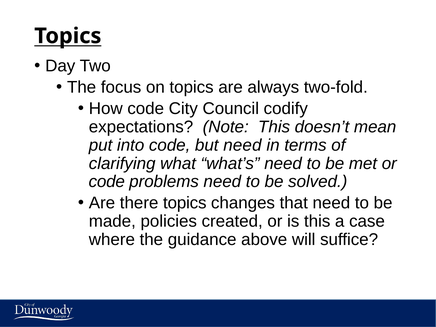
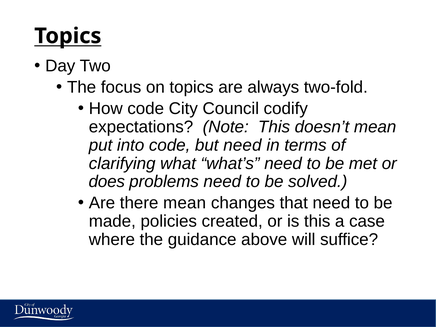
code: code -> does (107, 182)
there topics: topics -> mean (185, 203)
